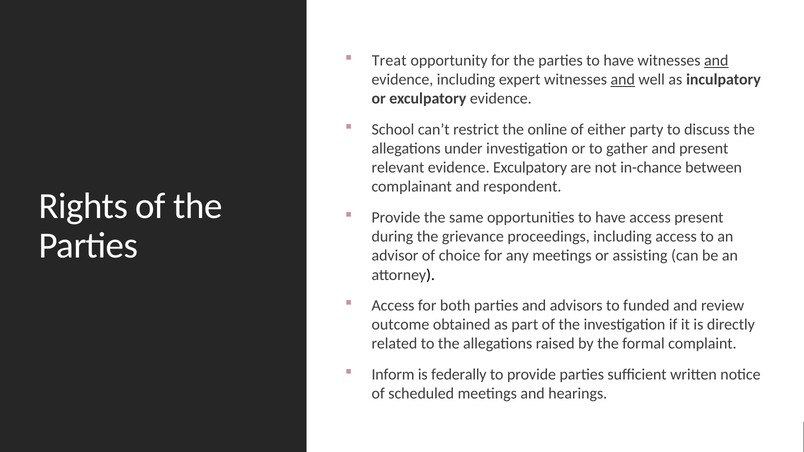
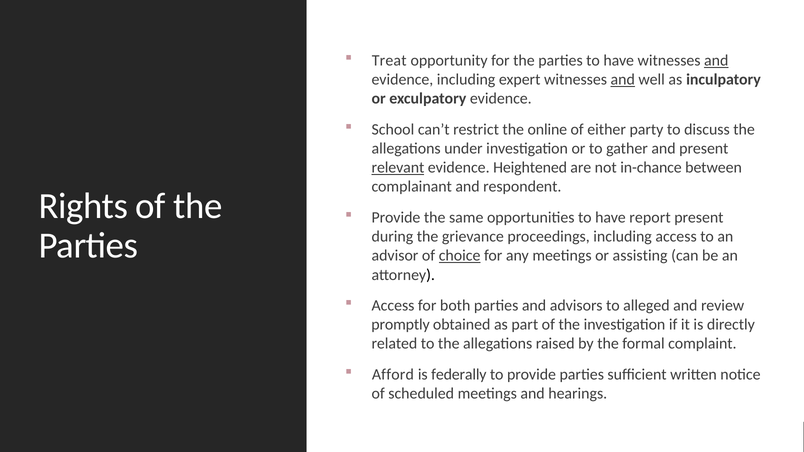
relevant underline: none -> present (398, 168)
evidence Exculpatory: Exculpatory -> Heightened (530, 168)
have access: access -> report (650, 218)
choice underline: none -> present (460, 256)
funded: funded -> alleged (646, 306)
outcome: outcome -> promptly (401, 325)
Inform: Inform -> Afford (393, 375)
